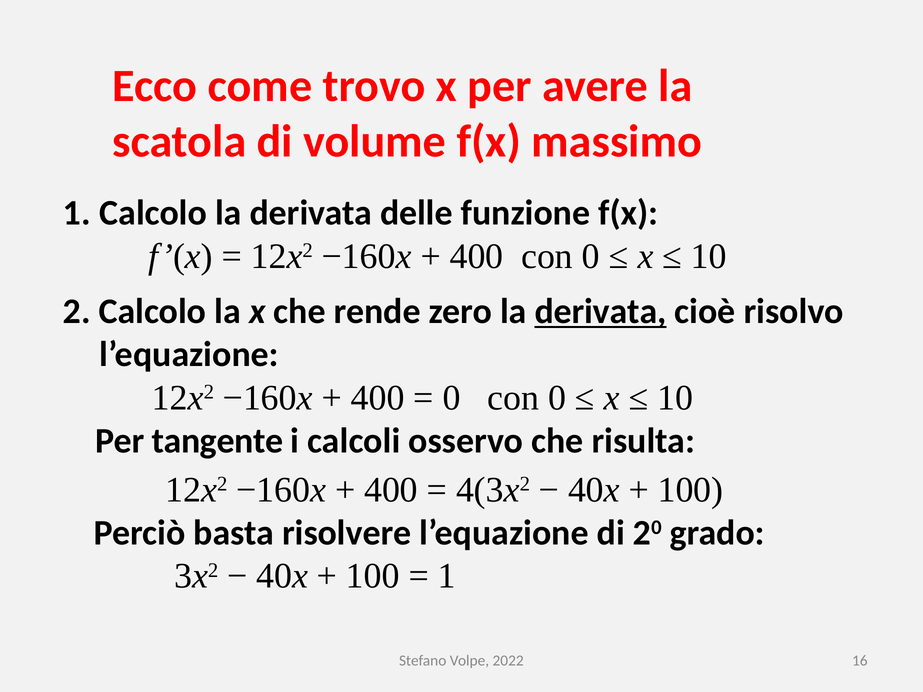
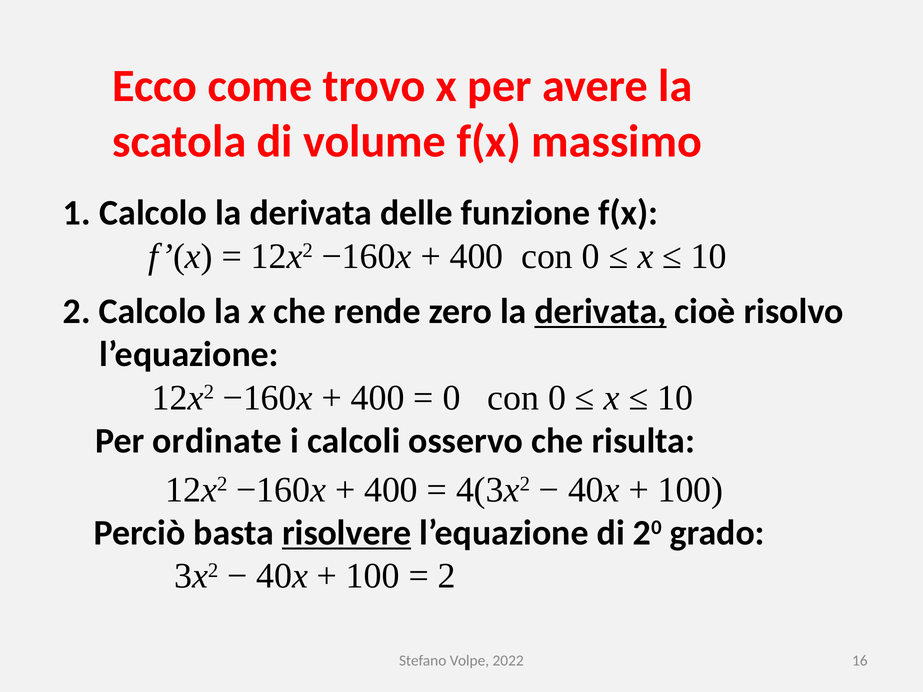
tangente: tangente -> ordinate (217, 441)
risolvere underline: none -> present (347, 533)
1: 1 -> 2 (447, 576)
